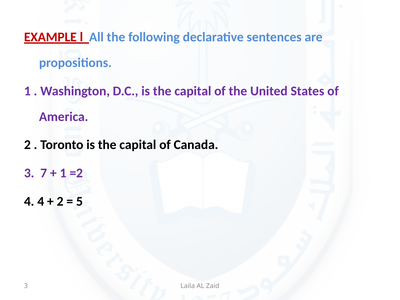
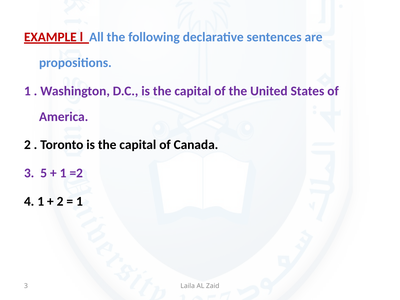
7: 7 -> 5 (44, 173)
4 4: 4 -> 1 (41, 201)
5: 5 -> 1 (80, 201)
